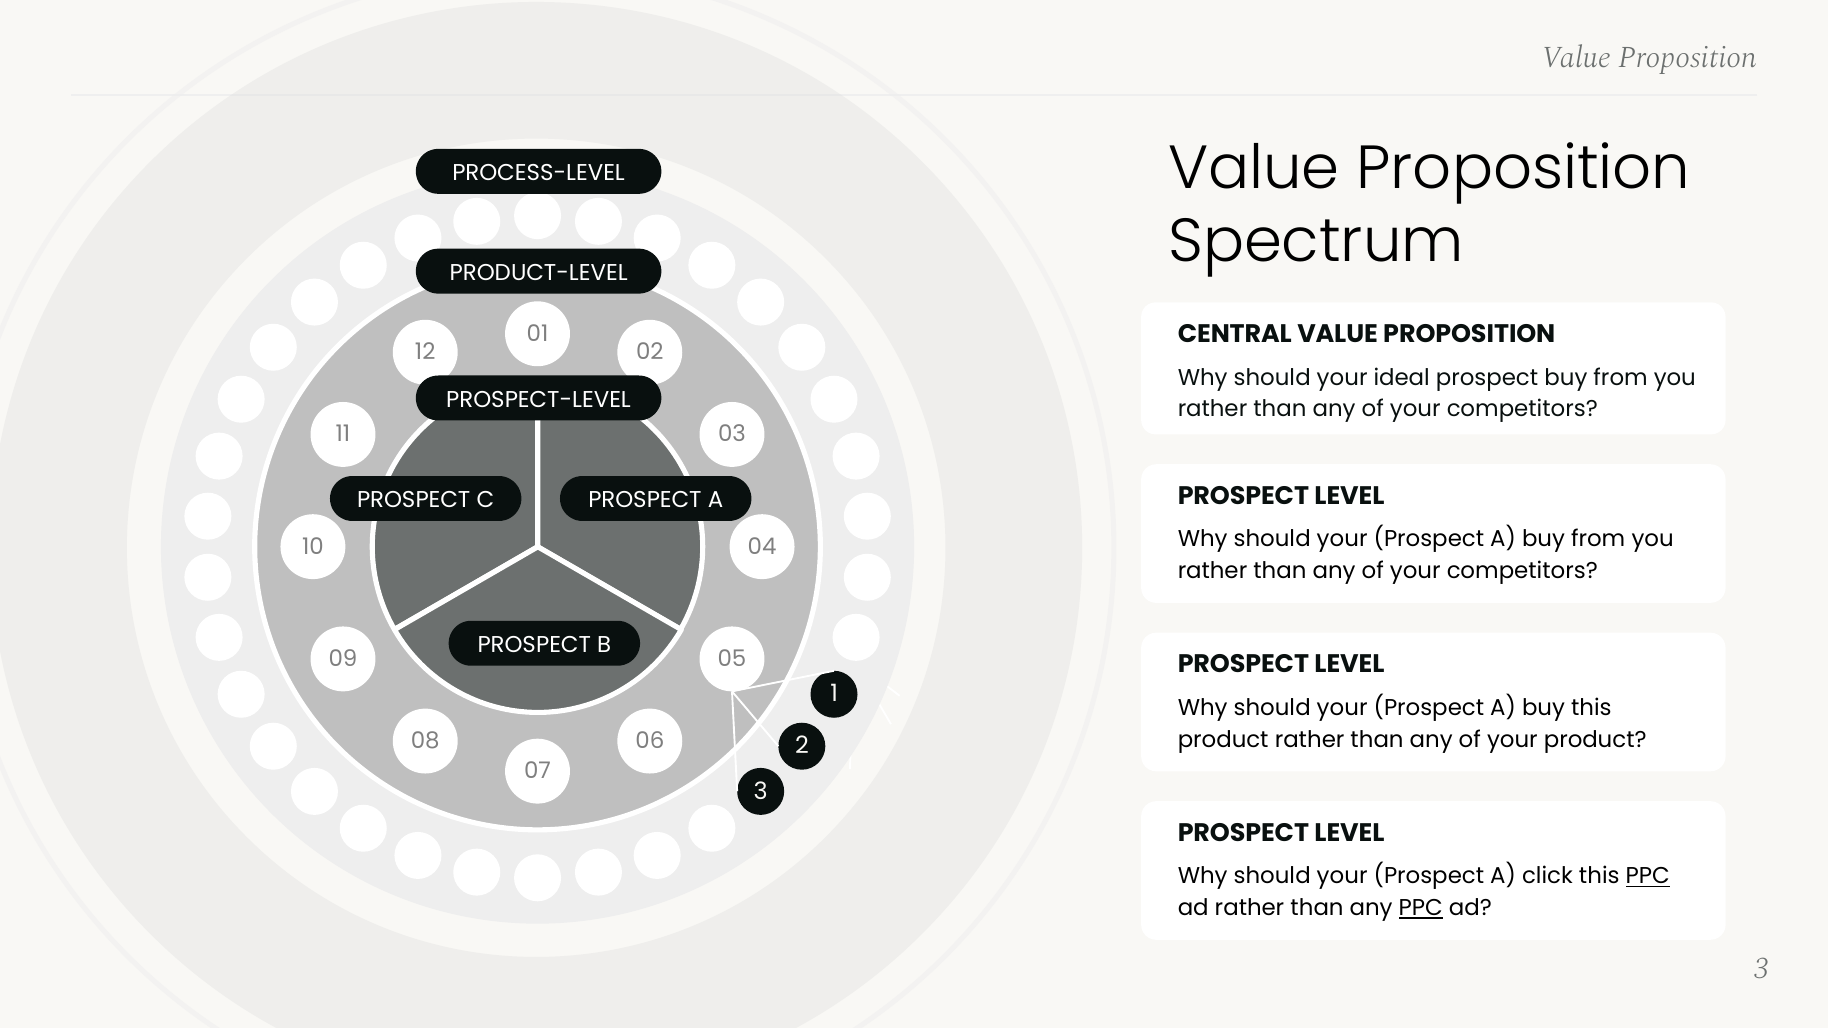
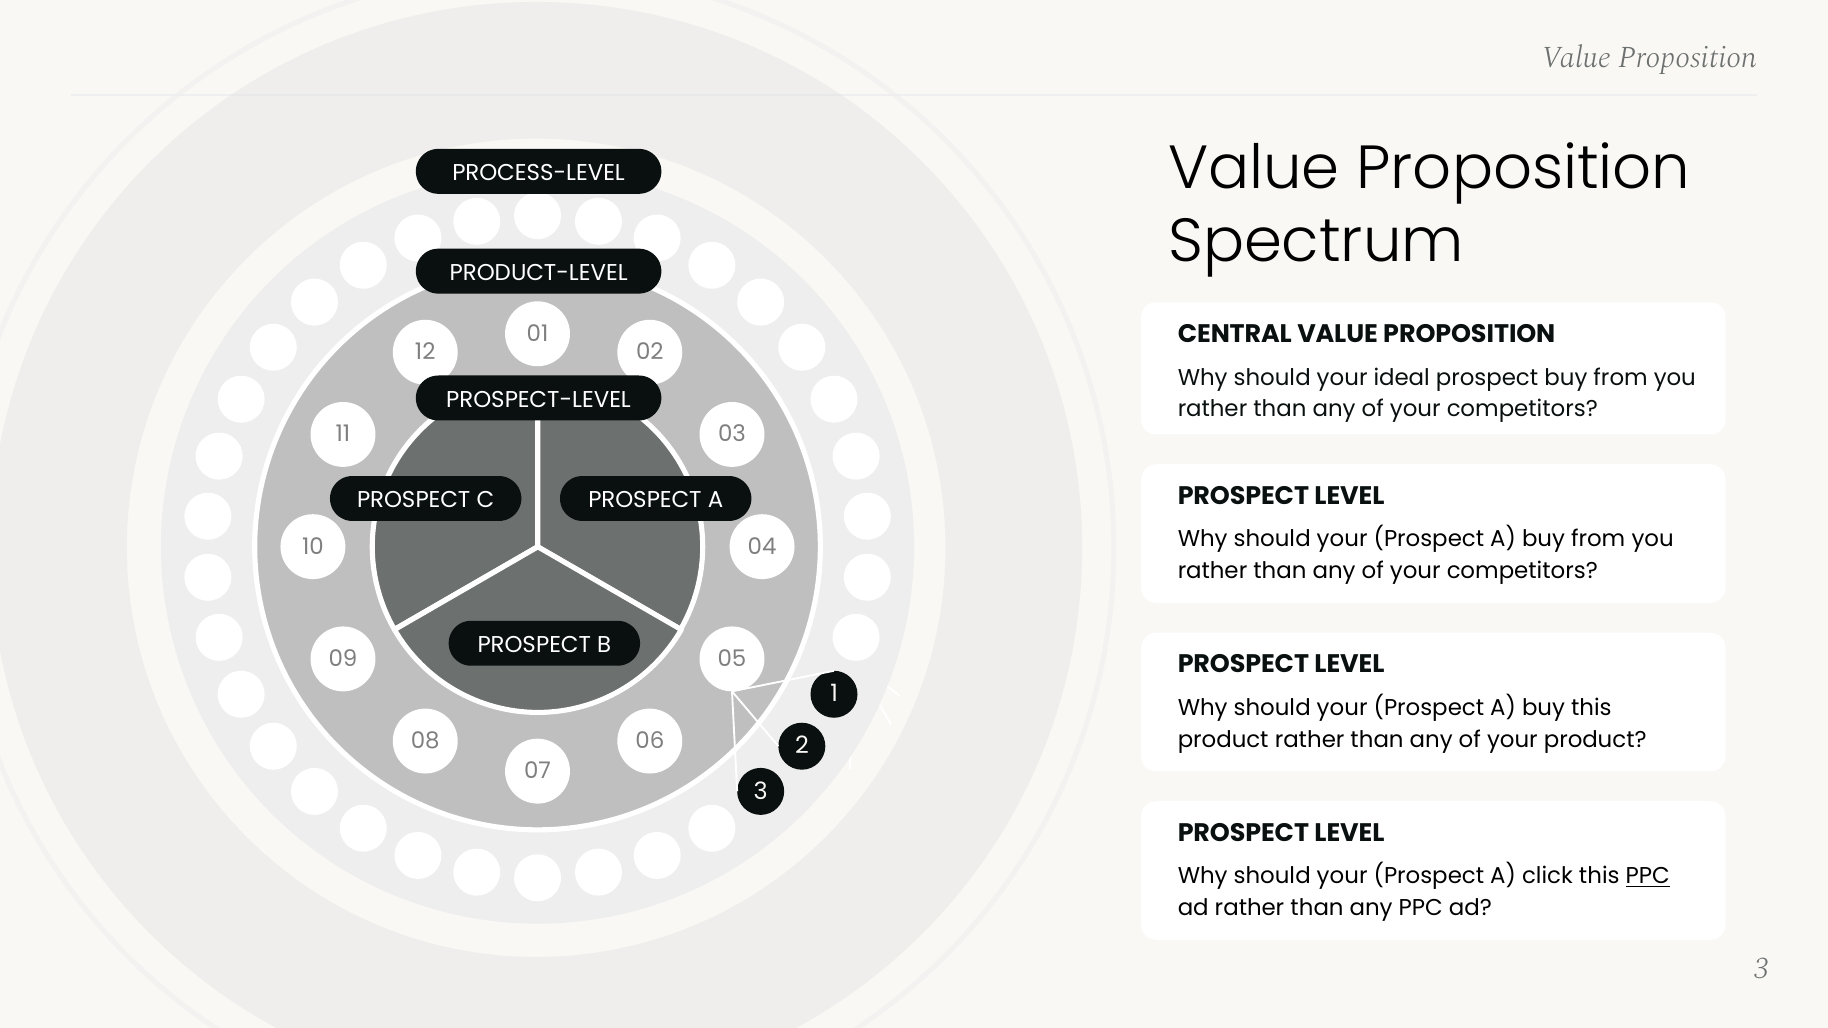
PPC underline: present -> none (1421, 908)
